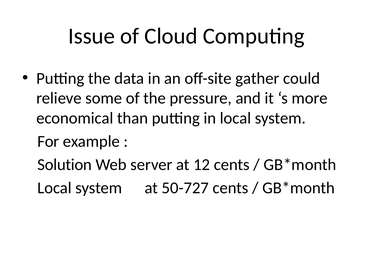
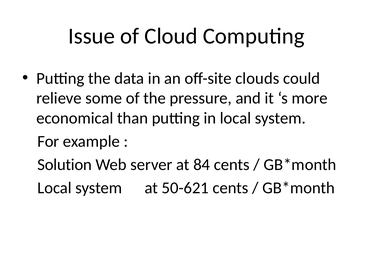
gather: gather -> clouds (257, 78)
12: 12 -> 84 (202, 164)
50-727: 50-727 -> 50-621 (185, 188)
